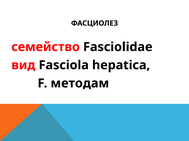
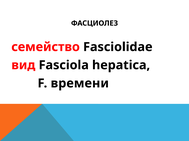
методам: методам -> времени (80, 84)
